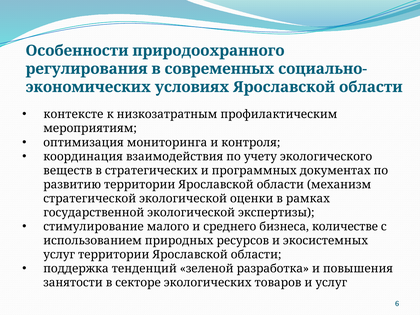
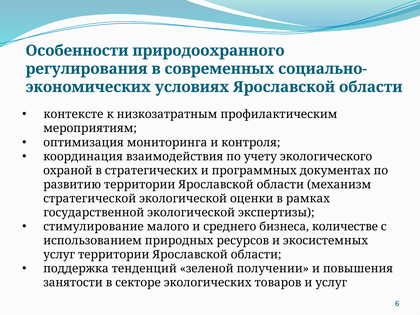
веществ: веществ -> охраной (68, 170)
разработка: разработка -> получении (273, 269)
